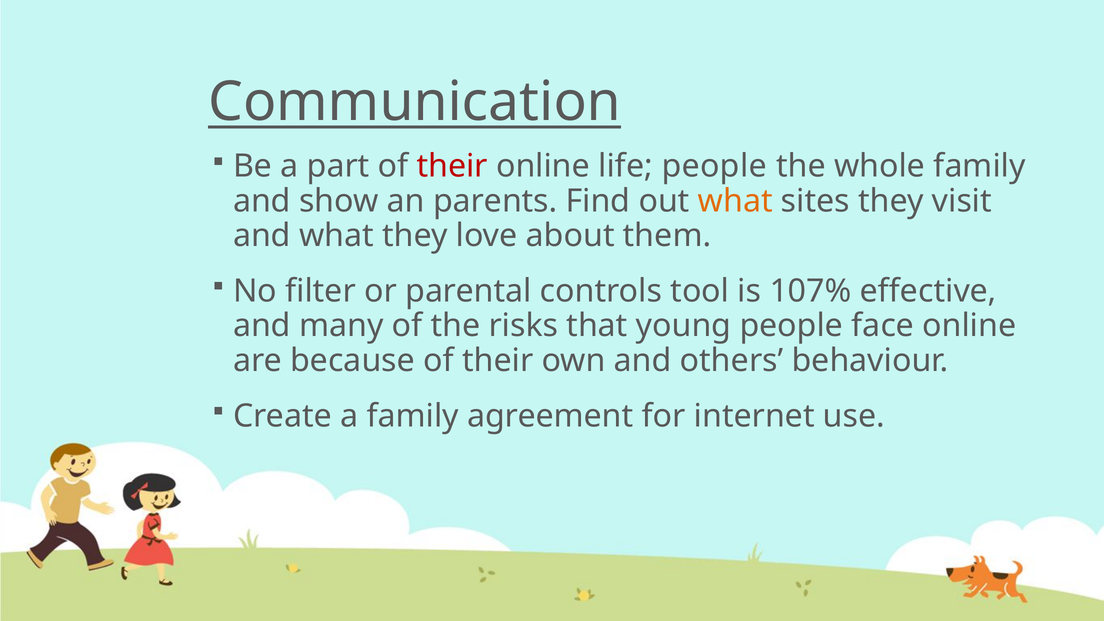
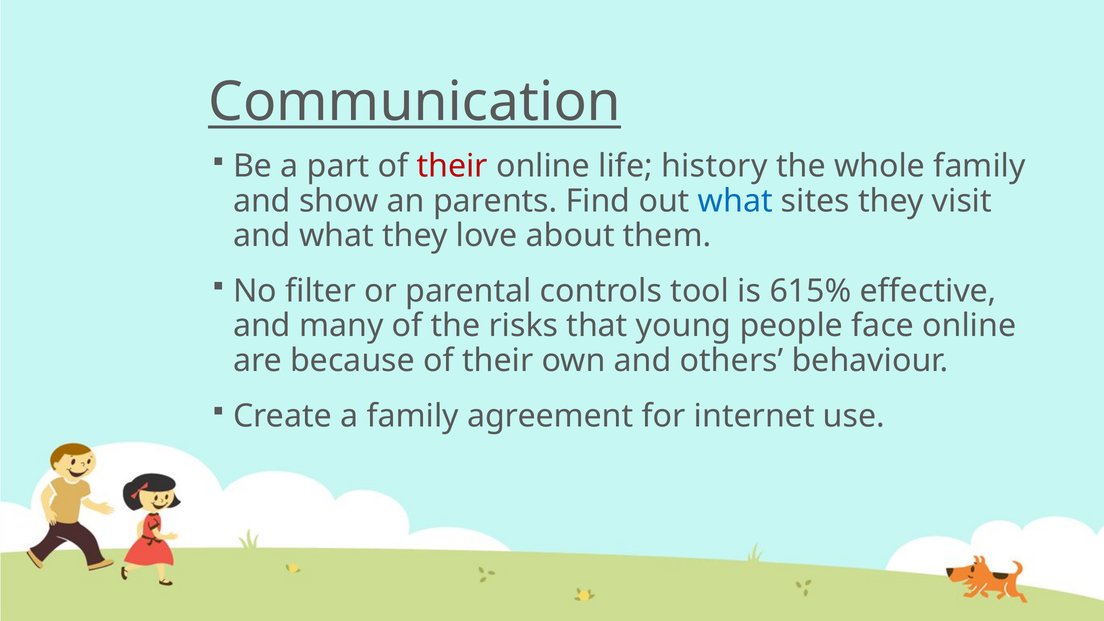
life people: people -> history (714, 166)
what colour: orange -> blue (735, 201)
107%: 107% -> 615% (811, 291)
